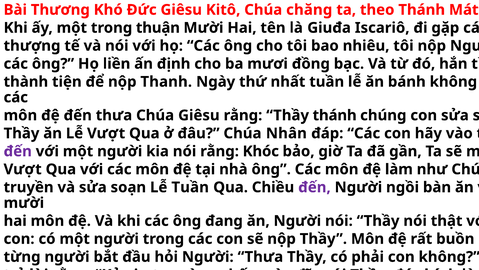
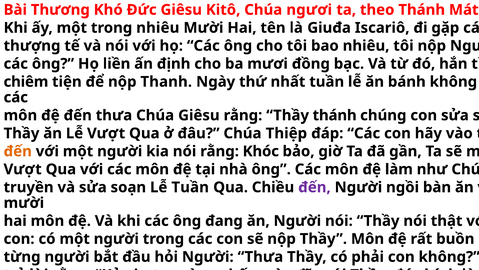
chăng: chăng -> ngươi (309, 10)
thuận: thuận -> nhiêu (158, 28)
thành: thành -> chiêm (26, 82)
Nhân: Nhân -> Thiệp (286, 133)
đến colour: purple -> orange (18, 151)
